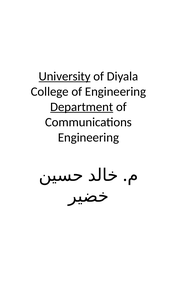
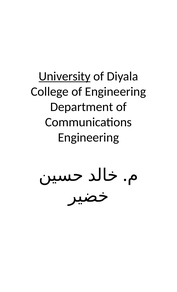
Department underline: present -> none (82, 107)
